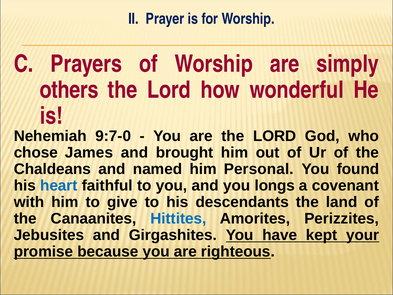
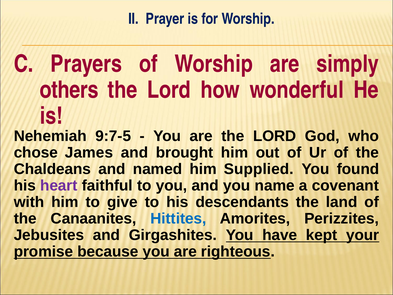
9:7-0: 9:7-0 -> 9:7-5 (113, 136)
Personal: Personal -> Supplied (259, 169)
heart colour: blue -> purple (59, 185)
longs: longs -> name (275, 185)
